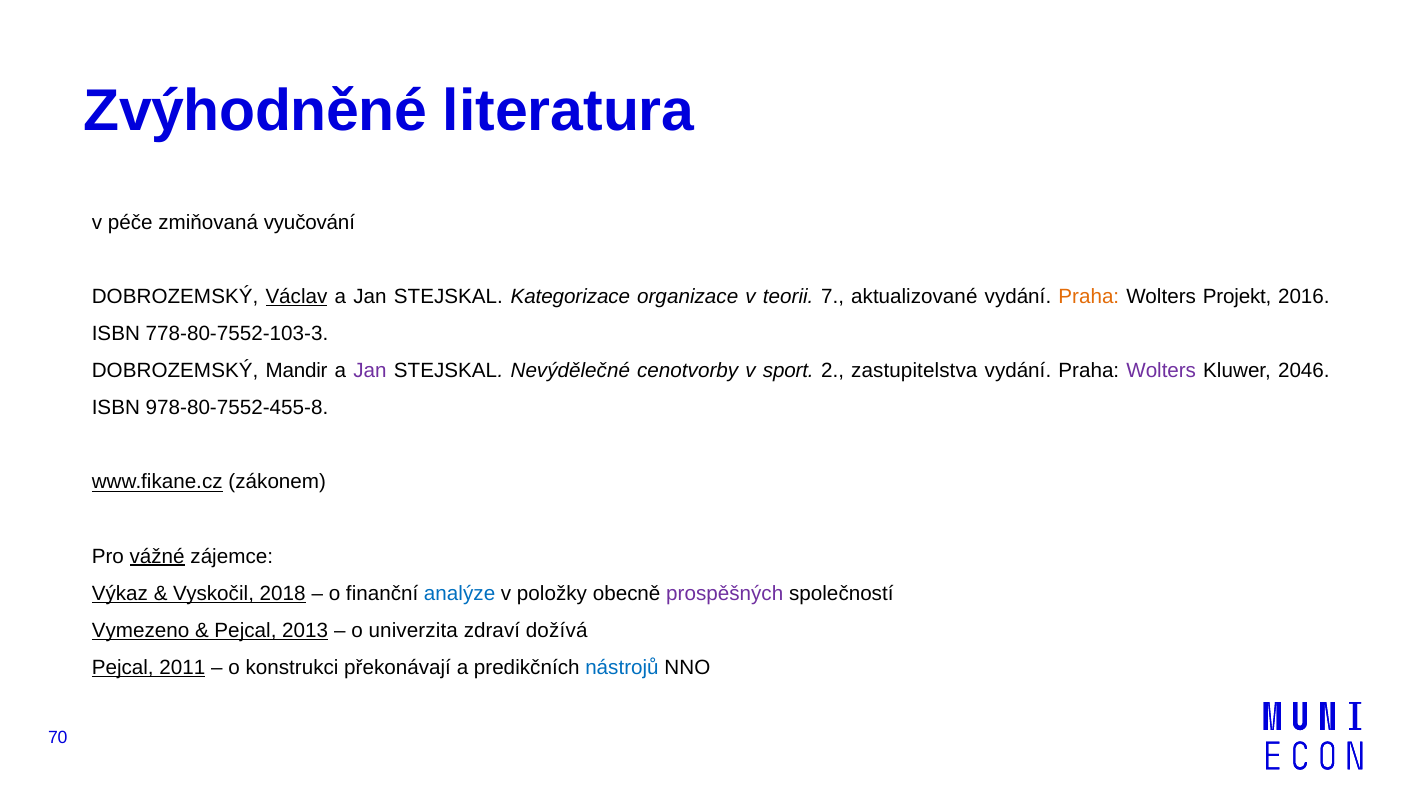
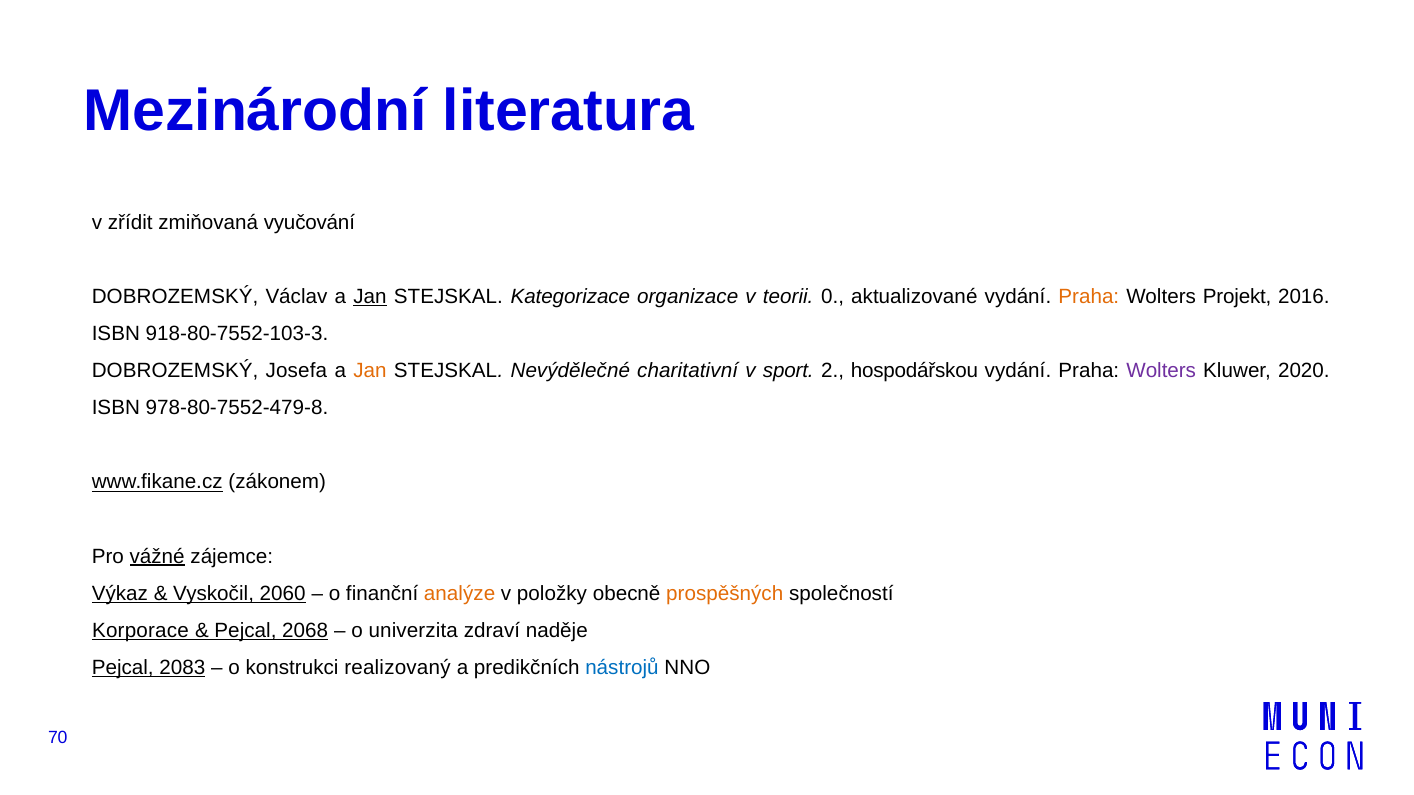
Zvýhodněné: Zvýhodněné -> Mezinárodní (255, 111)
péče: péče -> zřídit (130, 222)
Václav underline: present -> none (296, 297)
Jan underline: none -> present (370, 297)
7: 7 -> 0 (833, 297)
778-80-7552-103-3: 778-80-7552-103-3 -> 918-80-7552-103-3 (237, 334)
Mandir: Mandir -> Josefa (296, 371)
Jan colour: purple -> orange (370, 371)
cenotvorby: cenotvorby -> charitativní (688, 371)
zastupitelstva: zastupitelstva -> hospodářskou (914, 371)
2046: 2046 -> 2020 (1304, 371)
978-80-7552-455-8: 978-80-7552-455-8 -> 978-80-7552-479-8 (237, 408)
2018: 2018 -> 2060 (283, 594)
analýze colour: blue -> orange (460, 594)
prospěšných colour: purple -> orange (725, 594)
Vymezeno: Vymezeno -> Korporace (140, 631)
2013: 2013 -> 2068 (305, 631)
dožívá: dožívá -> naděje (557, 631)
2011: 2011 -> 2083 (182, 668)
překonávají: překonávají -> realizovaný (397, 668)
